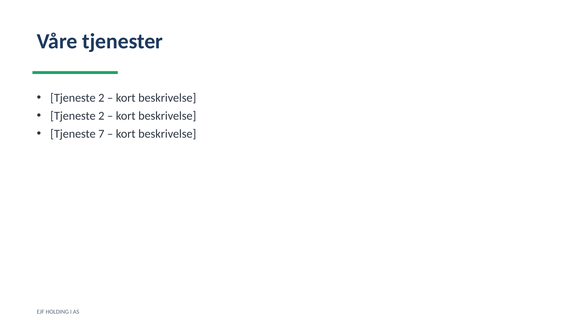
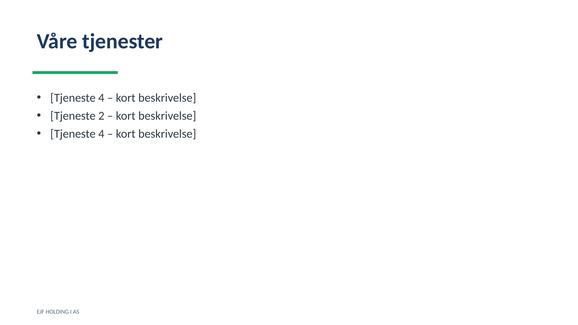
2: 2 -> 4 (101, 98)
7: 7 -> 4 (101, 134)
